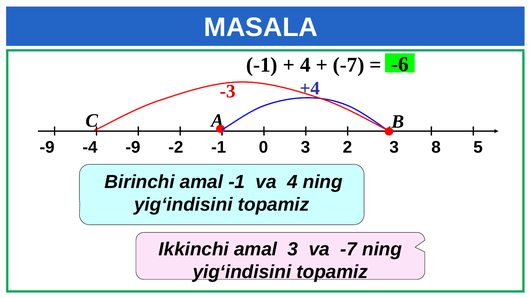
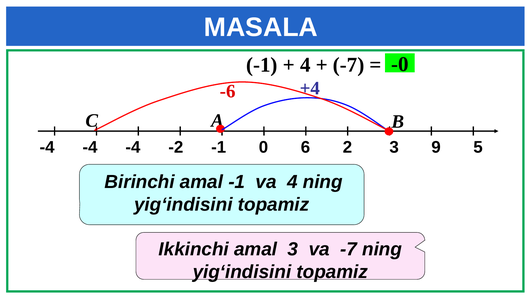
-6: -6 -> -0 (400, 64)
-3: -3 -> -6 (228, 91)
-9: -9 -> -4 (47, 147)
-9: -9 -> -4 (133, 147)
0 3: 3 -> 6 (305, 147)
8: 8 -> 9 (436, 147)
